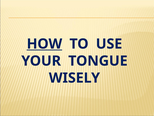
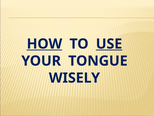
USE underline: none -> present (109, 44)
